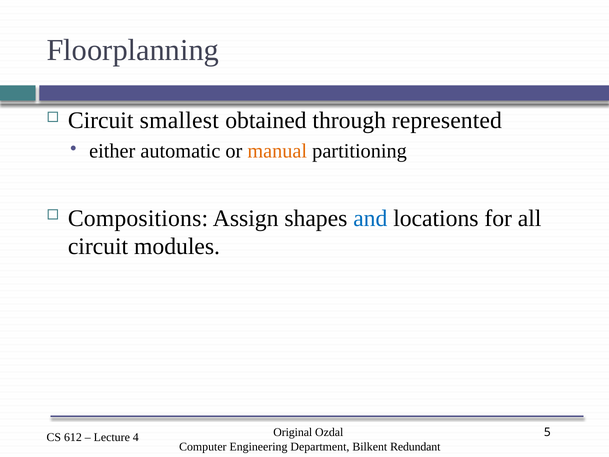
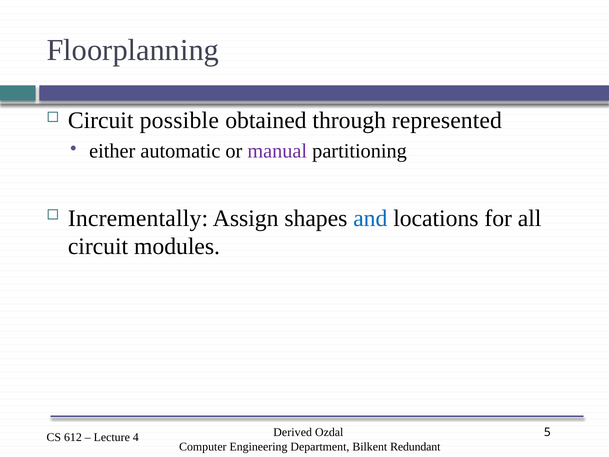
smallest: smallest -> possible (179, 120)
manual colour: orange -> purple (277, 151)
Compositions: Compositions -> Incrementally (138, 218)
Original: Original -> Derived (293, 432)
